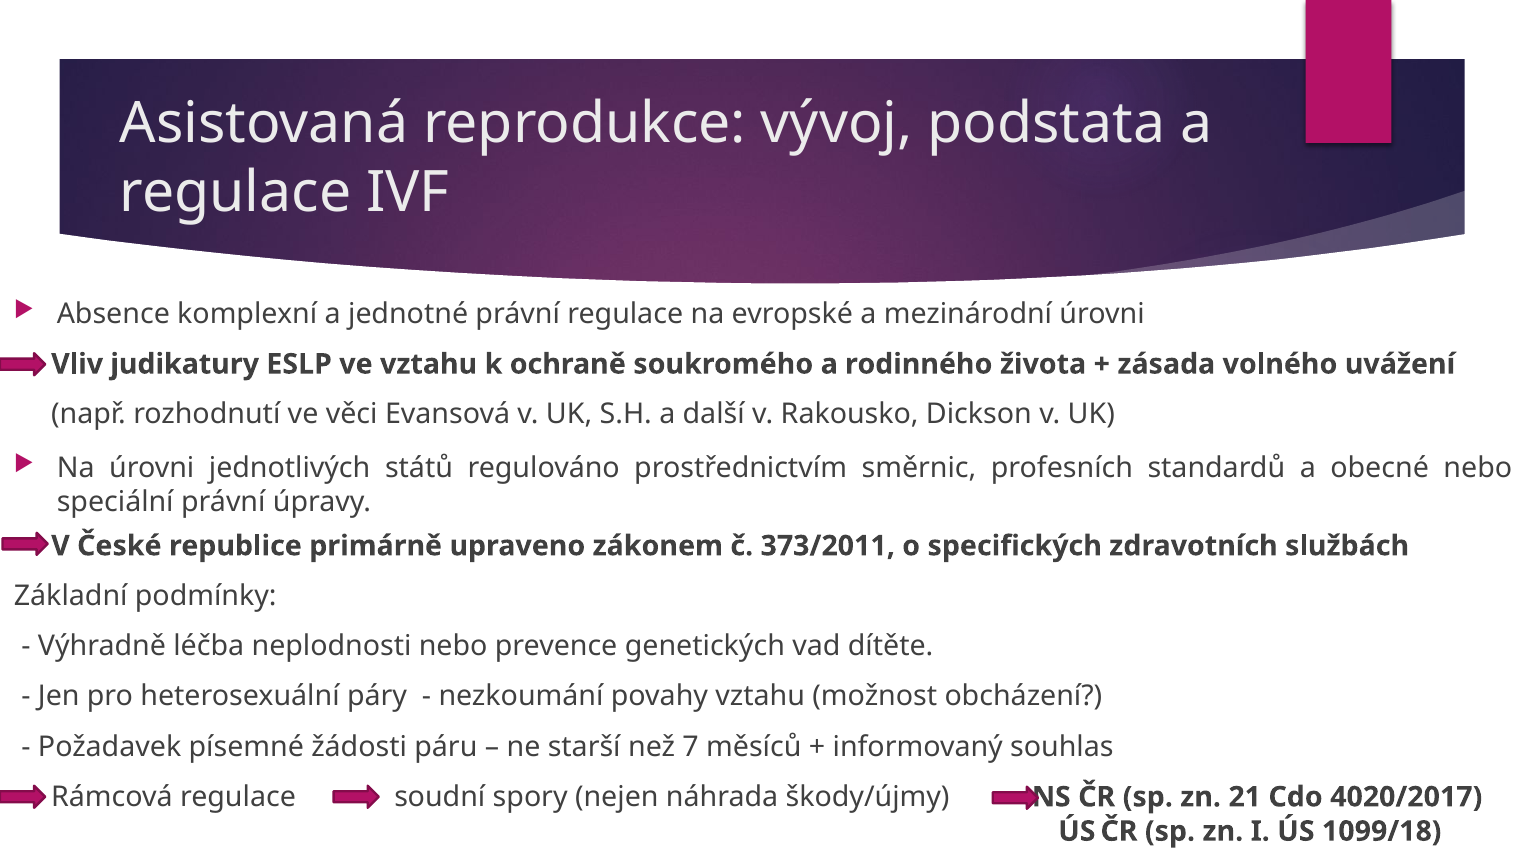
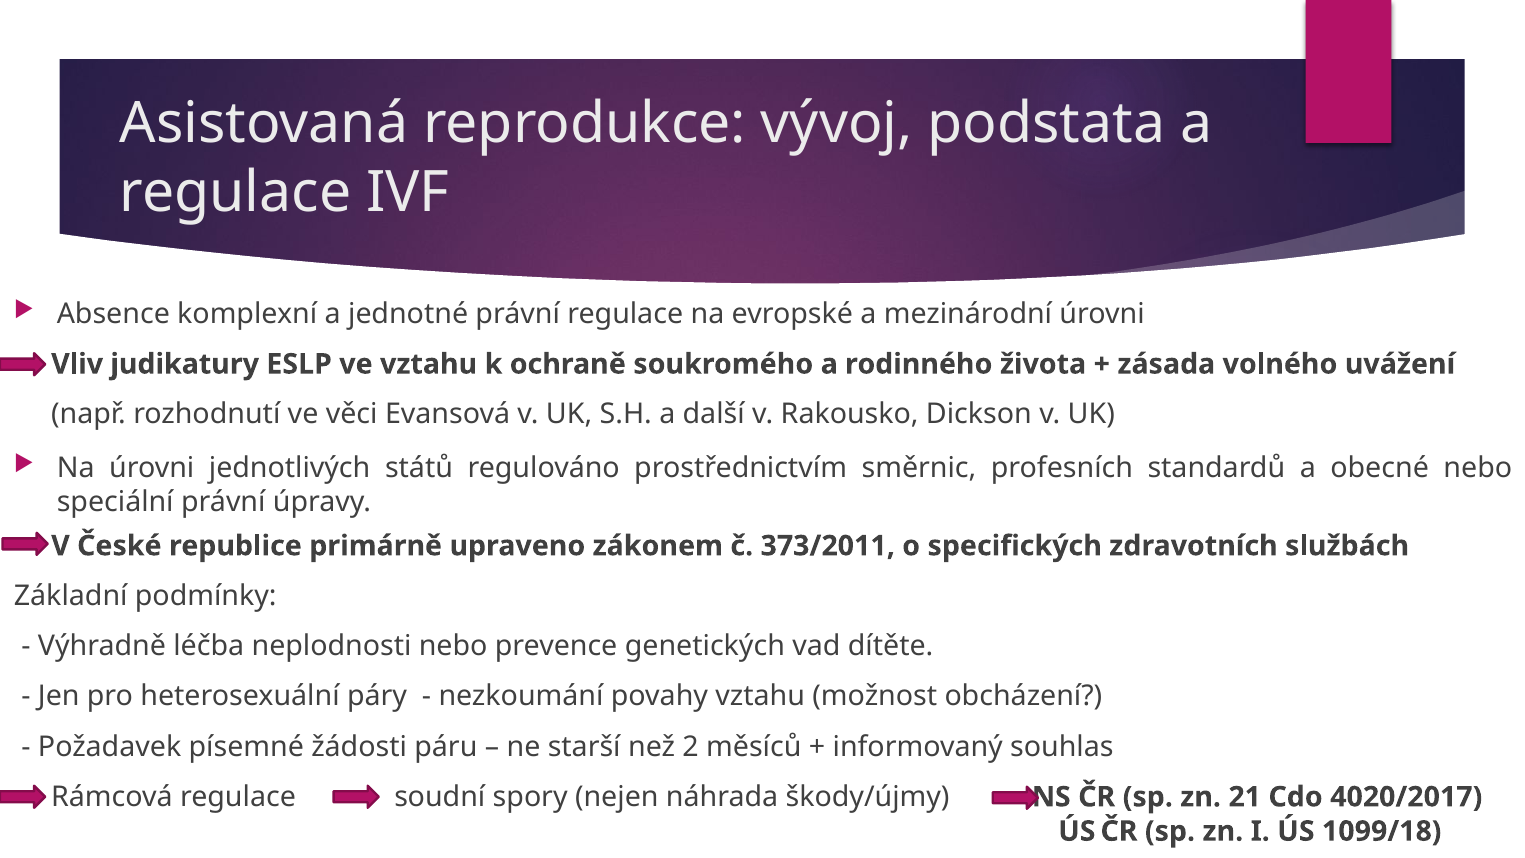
7: 7 -> 2 (691, 747)
